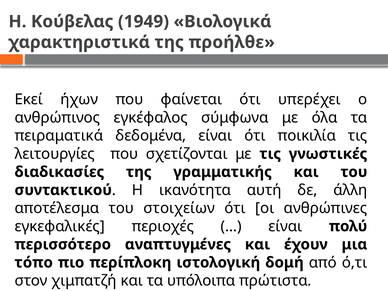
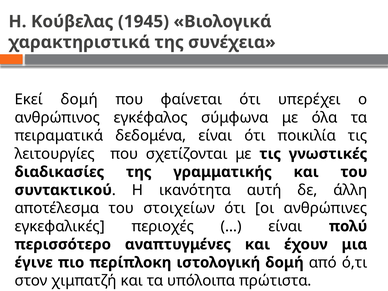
1949: 1949 -> 1945 (143, 22)
προήλθε: προήλθε -> συνέχεια (232, 42)
Εκεί ήχων: ήχων -> δομή (79, 99)
τόπο: τόπο -> έγινε (34, 263)
